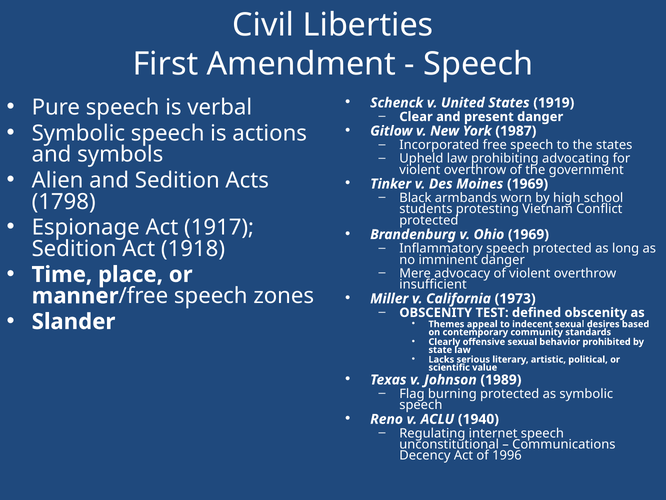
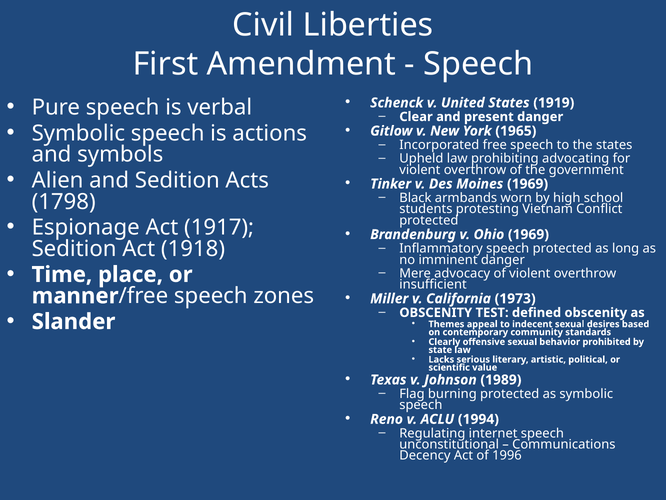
1987: 1987 -> 1965 (516, 131)
1940: 1940 -> 1994 (478, 419)
